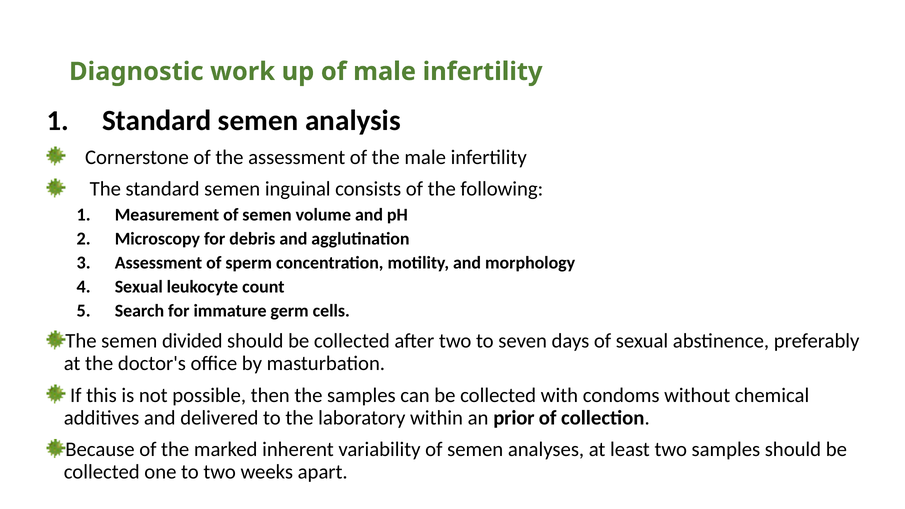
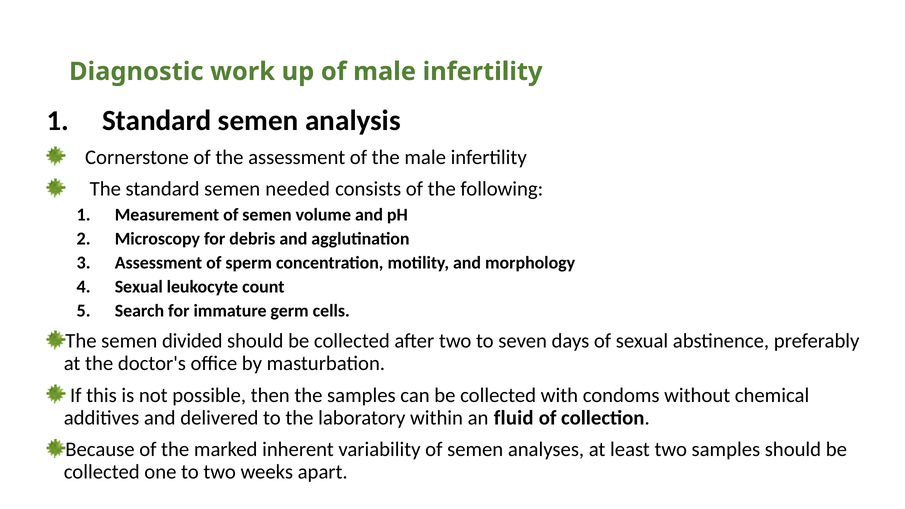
inguinal: inguinal -> needed (298, 189)
prior: prior -> fluid (514, 418)
